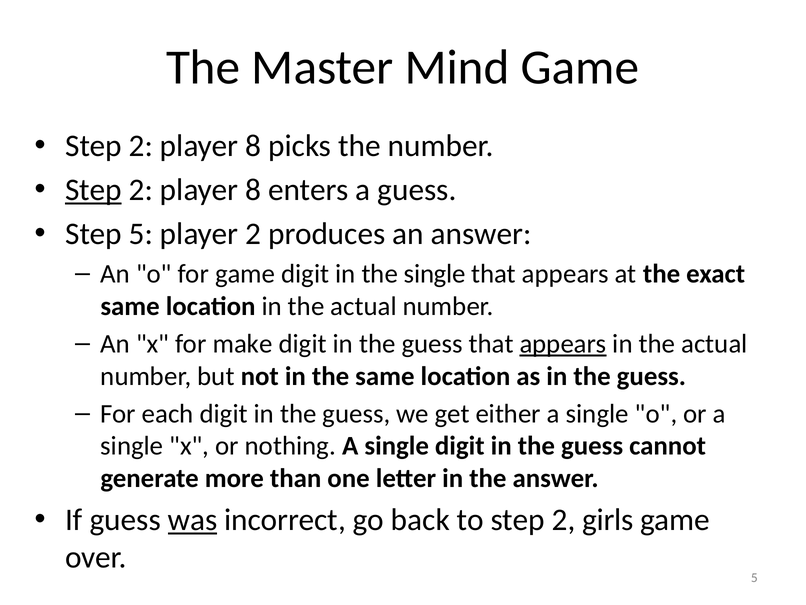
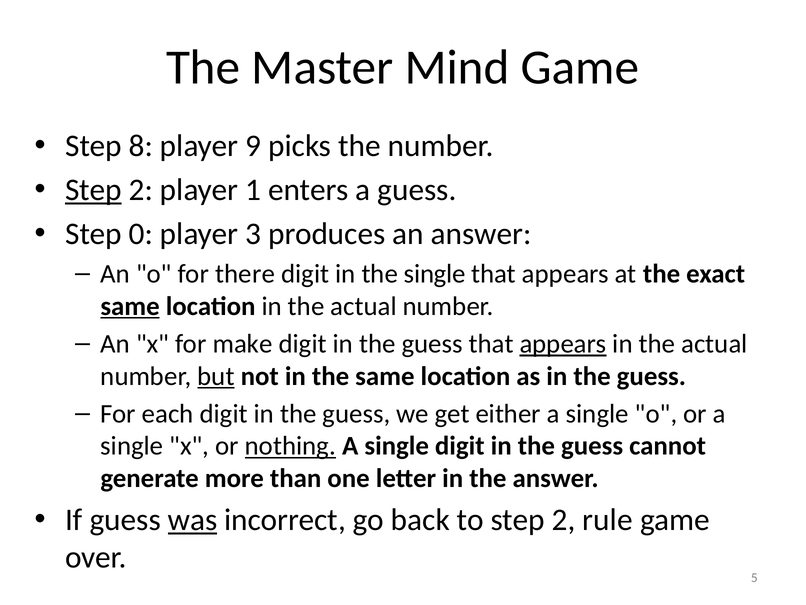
2: 2 -> 8 (141, 146)
8: 8 -> 9 (253, 146)
8: 8 -> 1 (253, 190)
Step 5: 5 -> 0 (141, 234)
player 2: 2 -> 3 (253, 234)
for game: game -> there (245, 274)
same underline: none -> present (130, 306)
but underline: none -> present (216, 376)
nothing underline: none -> present (290, 446)
girls: girls -> rule (608, 519)
